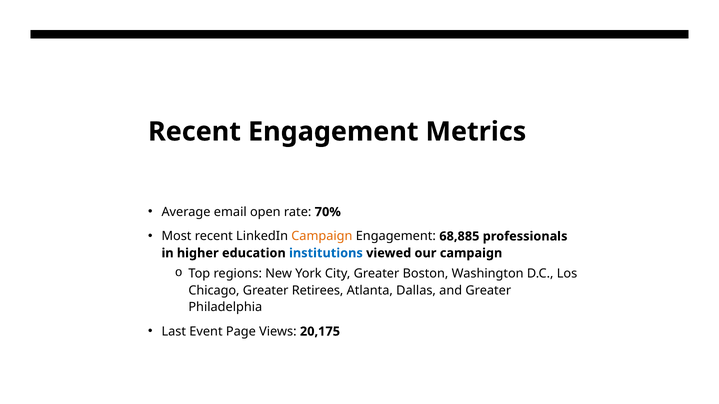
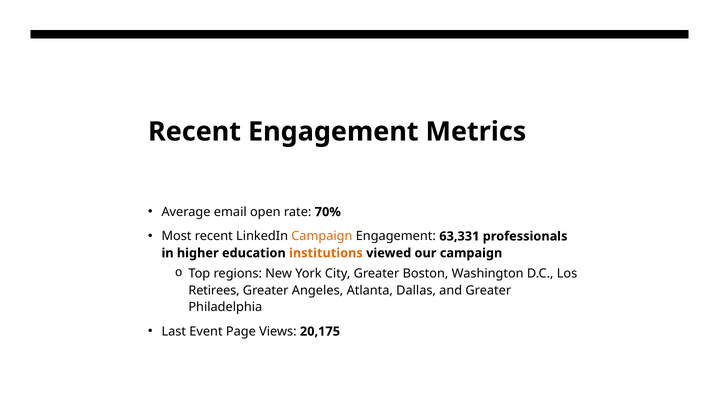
68,885: 68,885 -> 63,331 (459, 237)
institutions colour: blue -> orange (326, 253)
Chicago: Chicago -> Retirees (214, 291)
Retirees: Retirees -> Angeles (318, 291)
